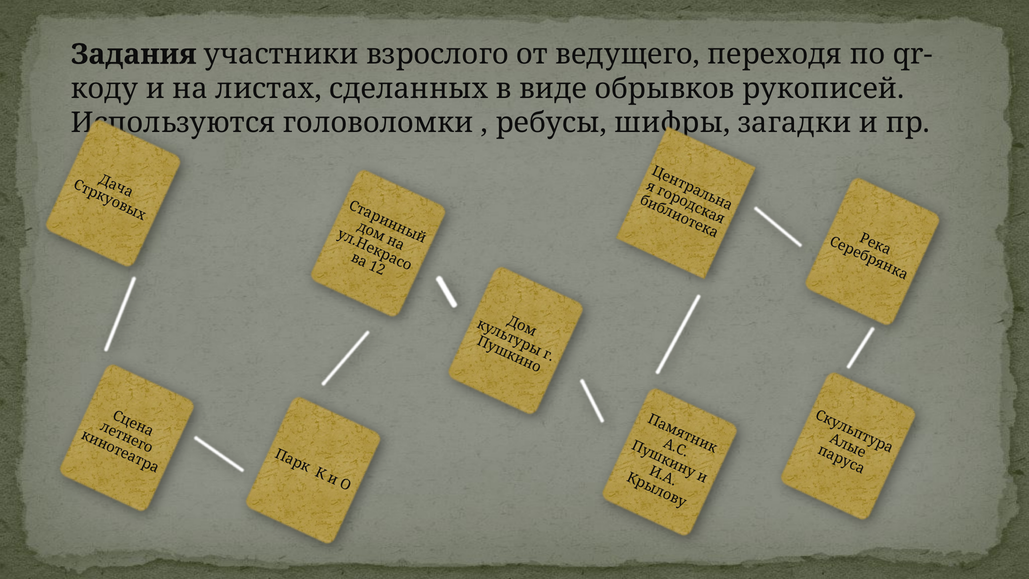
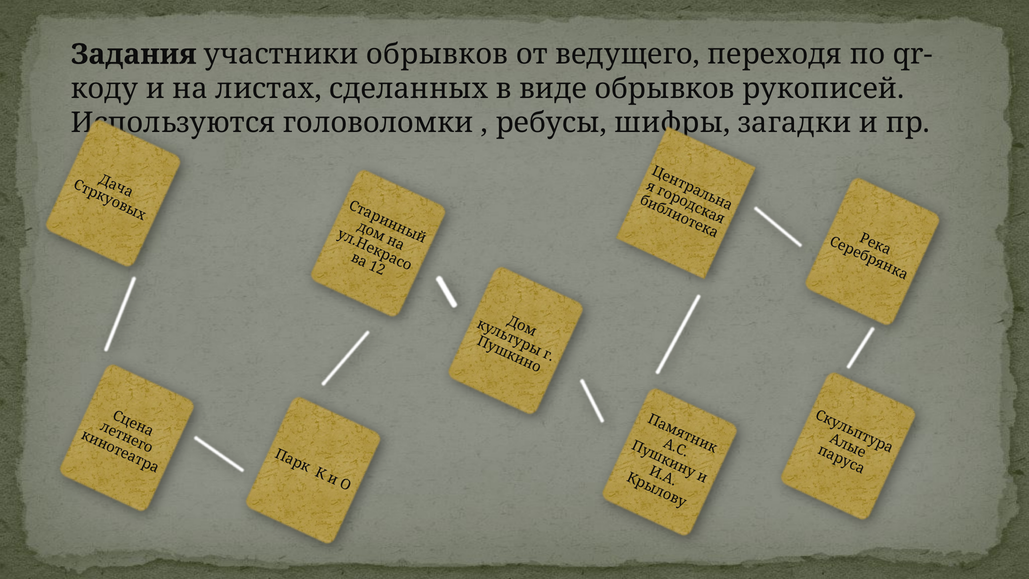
участники взрослого: взрослого -> обрывков (437, 54)
